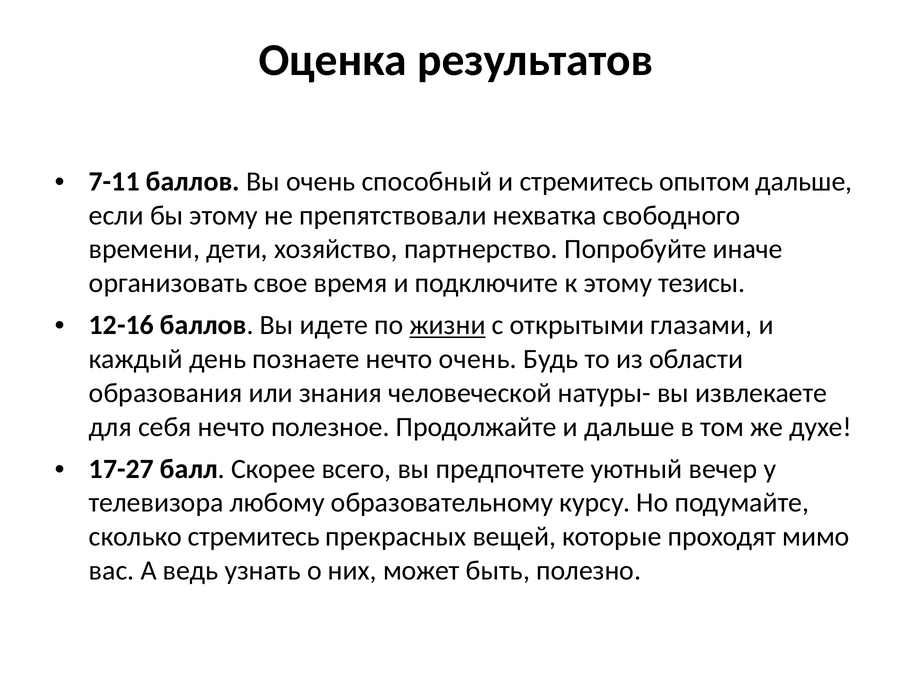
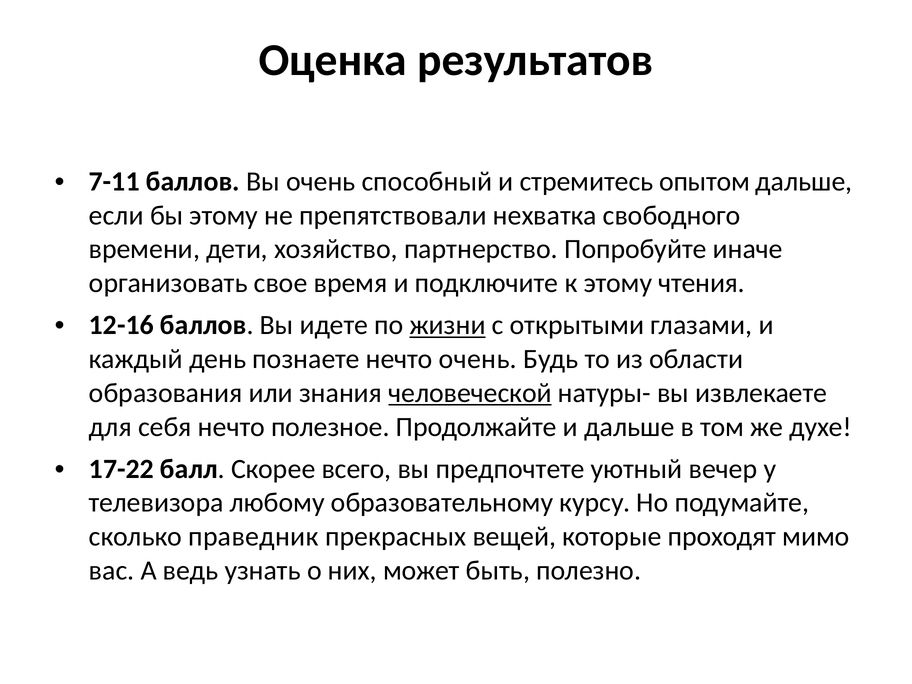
тезисы: тезисы -> чтения (702, 283)
человеческой underline: none -> present (470, 393)
17-27: 17-27 -> 17-22 (121, 469)
сколько стремитесь: стремитесь -> праведник (253, 537)
